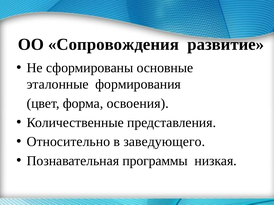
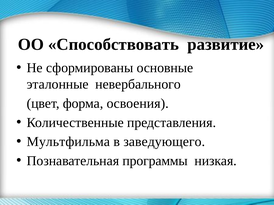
Сопровождения: Сопровождения -> Способствовать (114, 45)
формирования: формирования -> невербального (138, 84)
Относительно: Относительно -> Мультфильма (68, 142)
